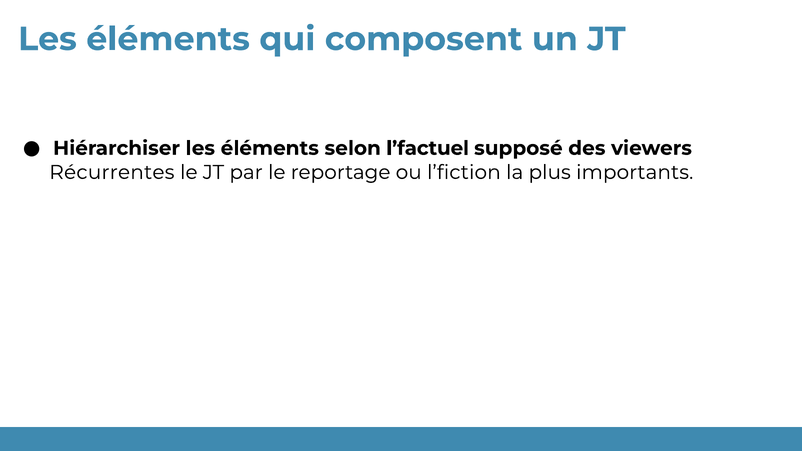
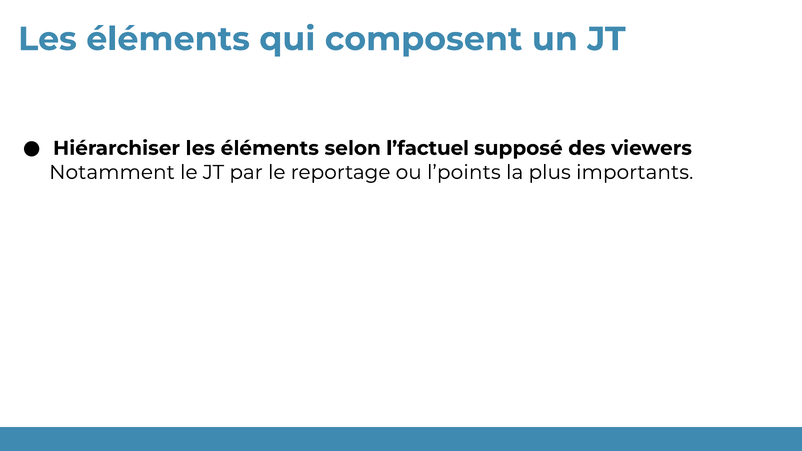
Récurrentes: Récurrentes -> Notamment (112, 172)
l’fiction: l’fiction -> l’points (464, 172)
